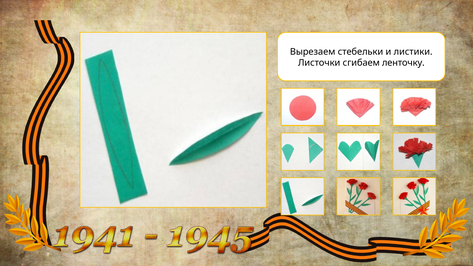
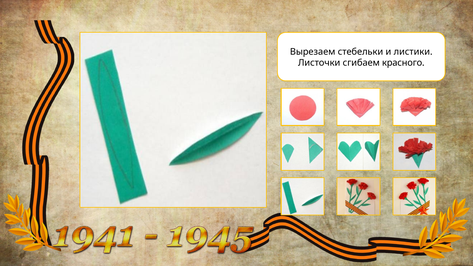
ленточку: ленточку -> красного (403, 63)
